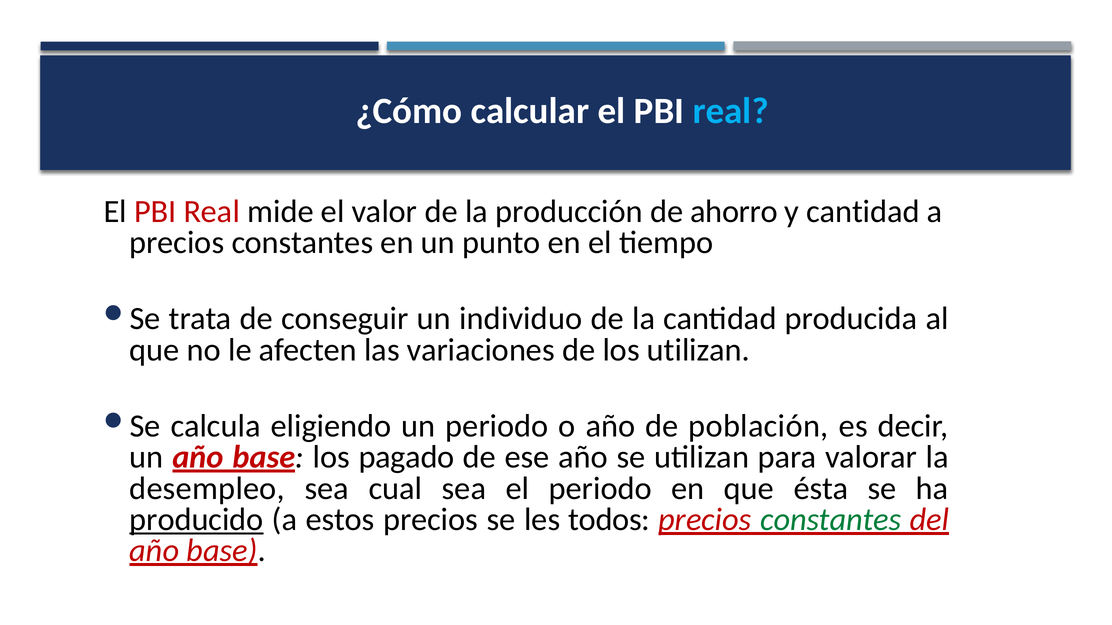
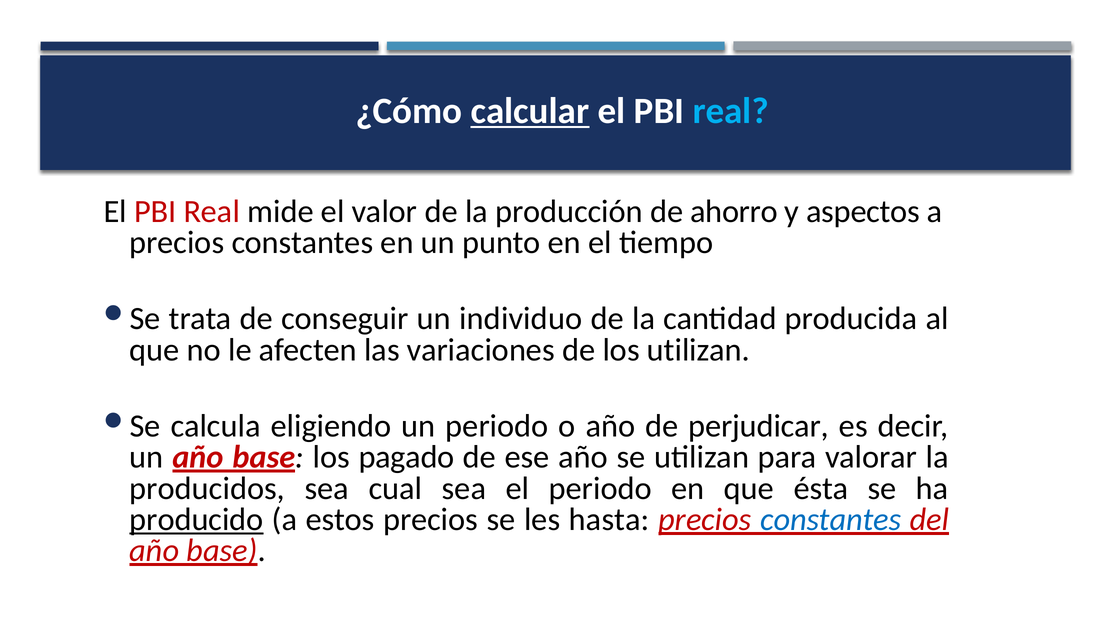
calcular underline: none -> present (530, 111)
y cantidad: cantidad -> aspectos (863, 212)
población: población -> perjudicar (759, 426)
desempleo: desempleo -> producidos (207, 489)
todos: todos -> hasta (609, 520)
constantes colour: green -> blue (831, 520)
